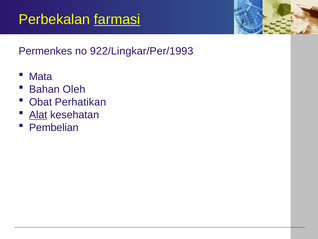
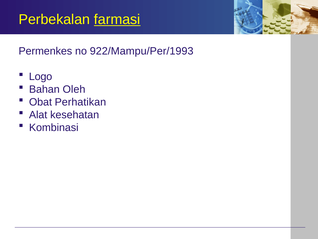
922/Lingkar/Per/1993: 922/Lingkar/Per/1993 -> 922/Mampu/Per/1993 (142, 51)
Mata: Mata -> Logo (41, 77)
Alat underline: present -> none (38, 115)
Pembelian: Pembelian -> Kombinasi (54, 127)
